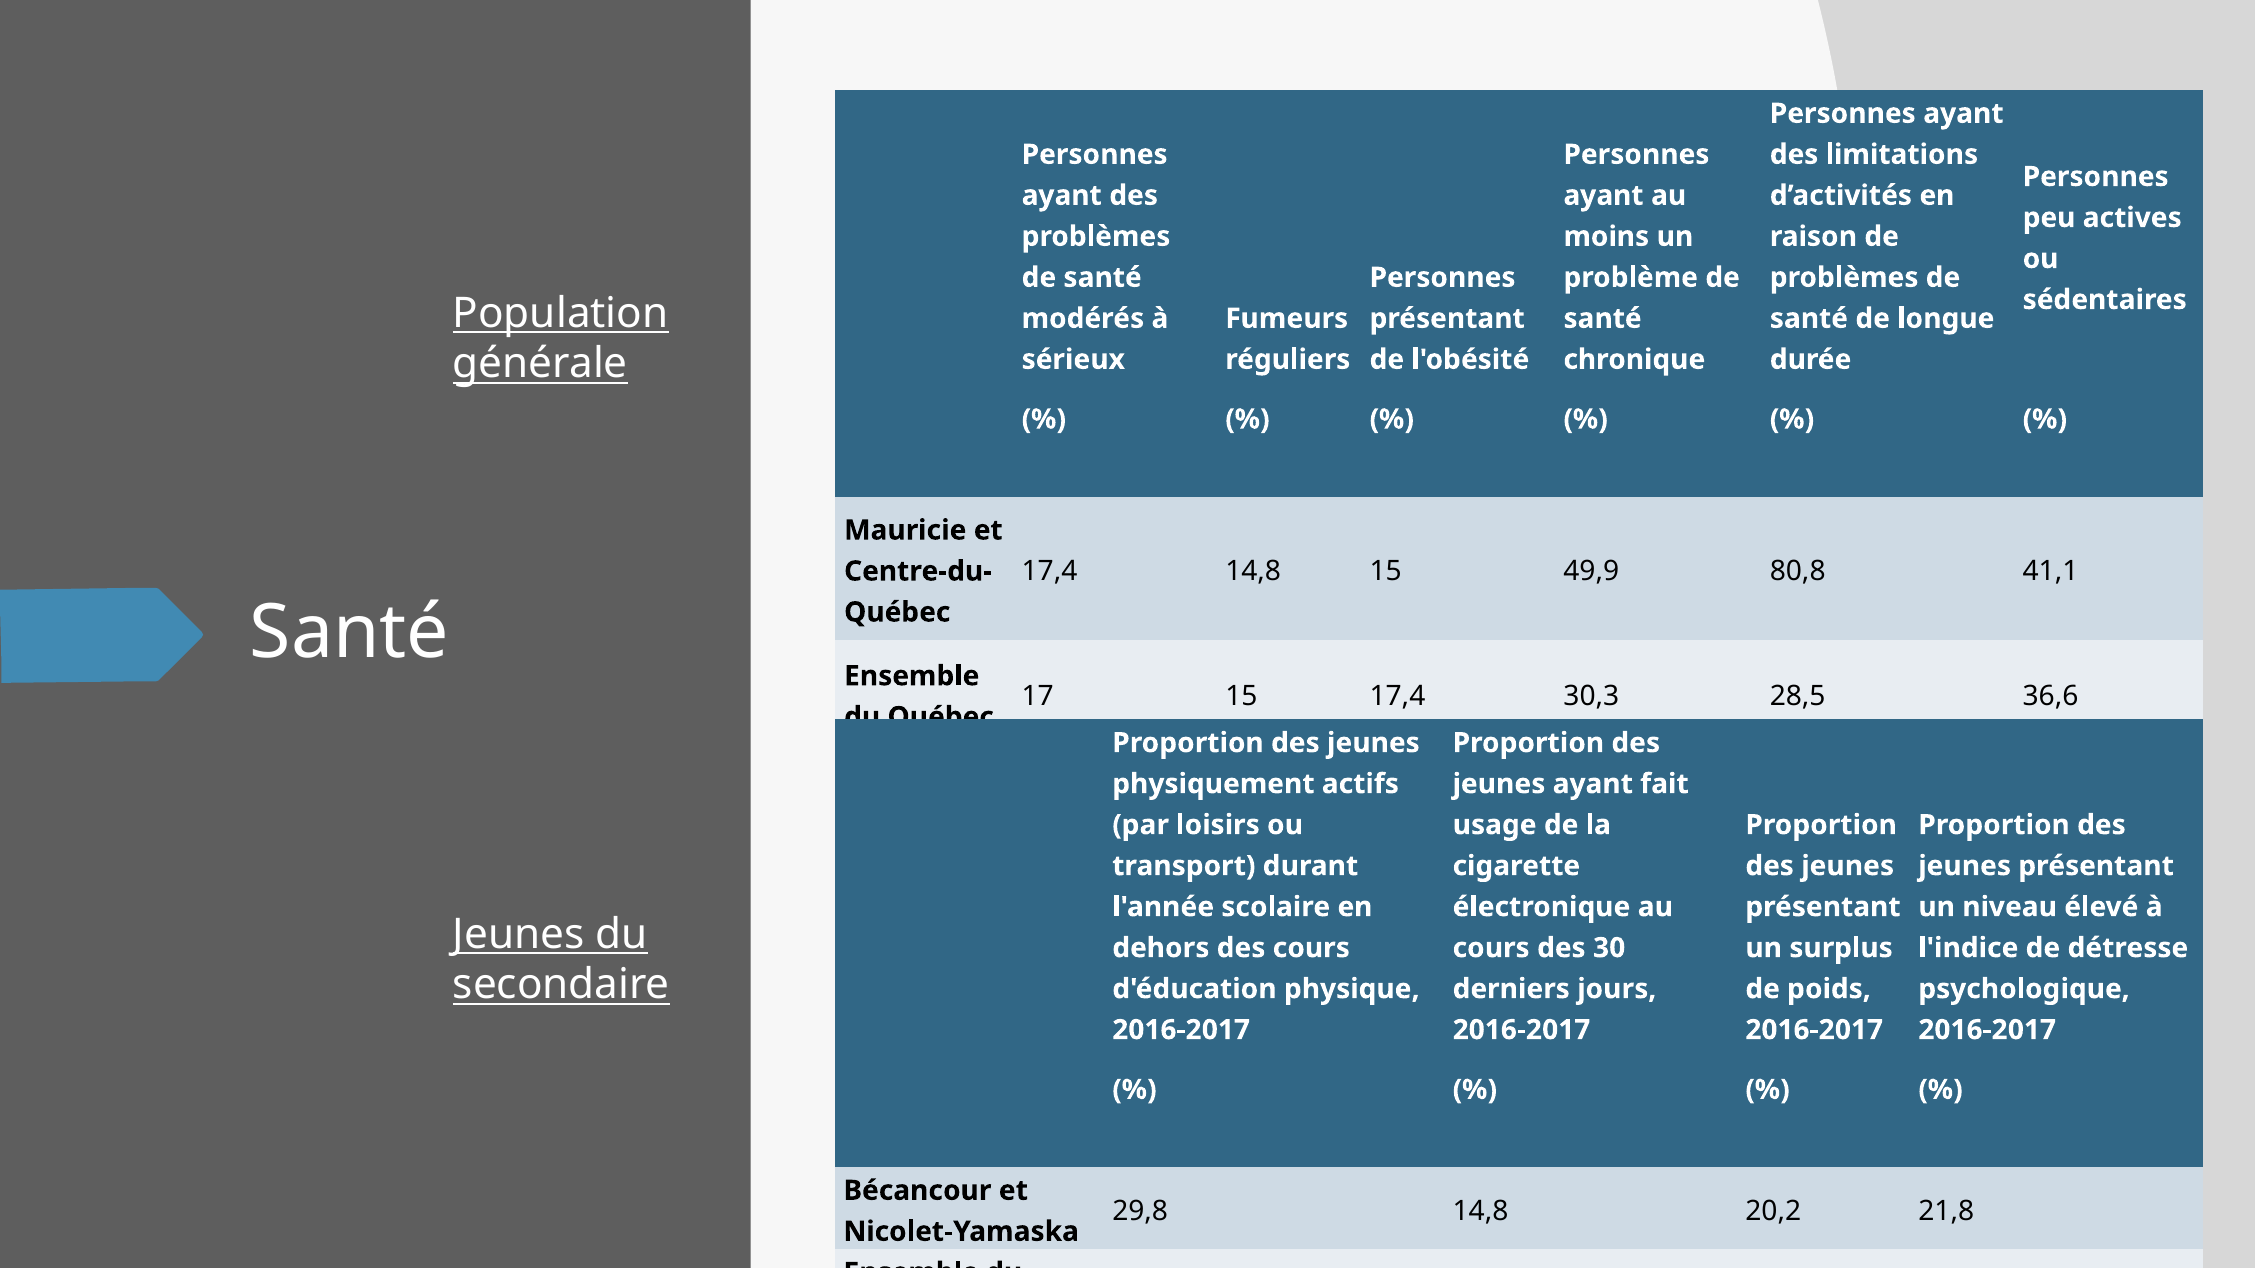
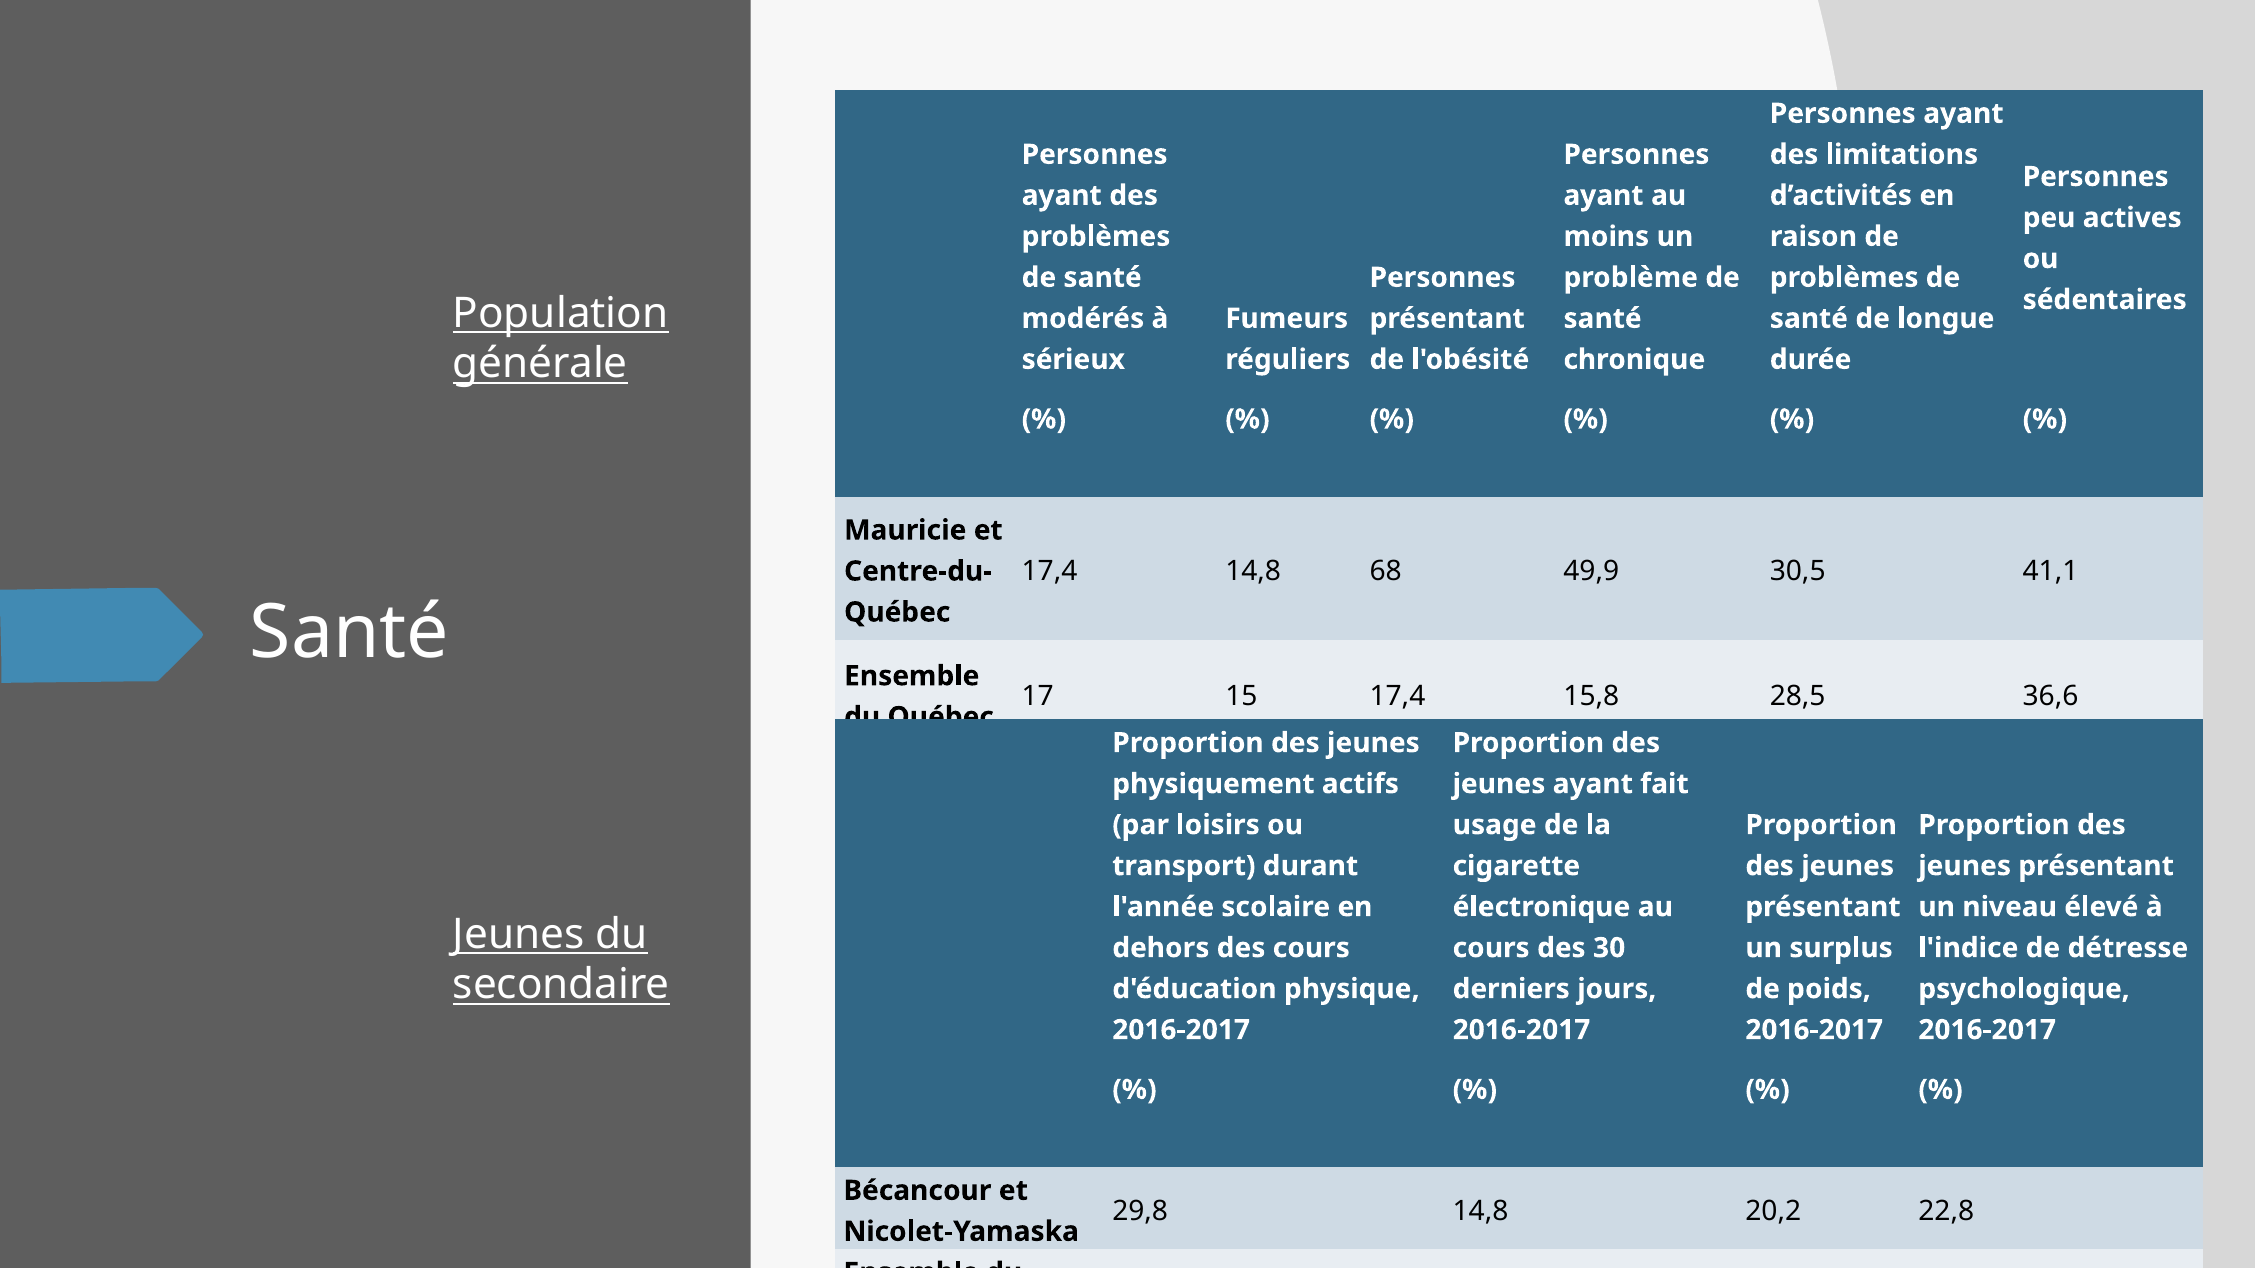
14,8 15: 15 -> 68 (1386, 571)
80,8: 80,8 -> 30,5 (1798, 571)
30,3: 30,3 -> 15,8 (1591, 697)
21,8: 21,8 -> 22,8 (1946, 1211)
